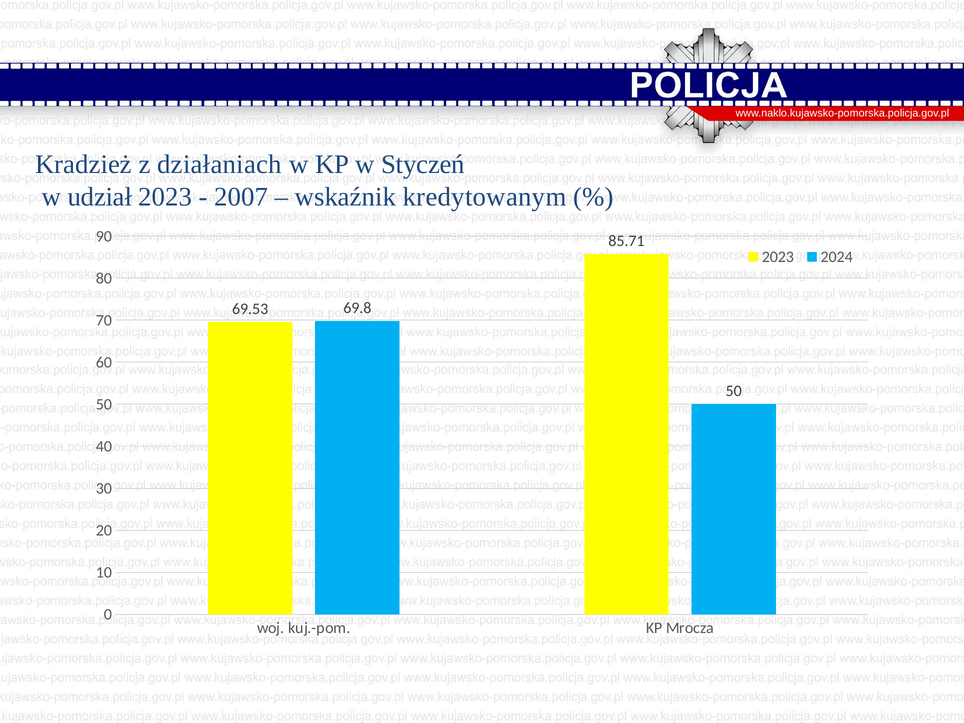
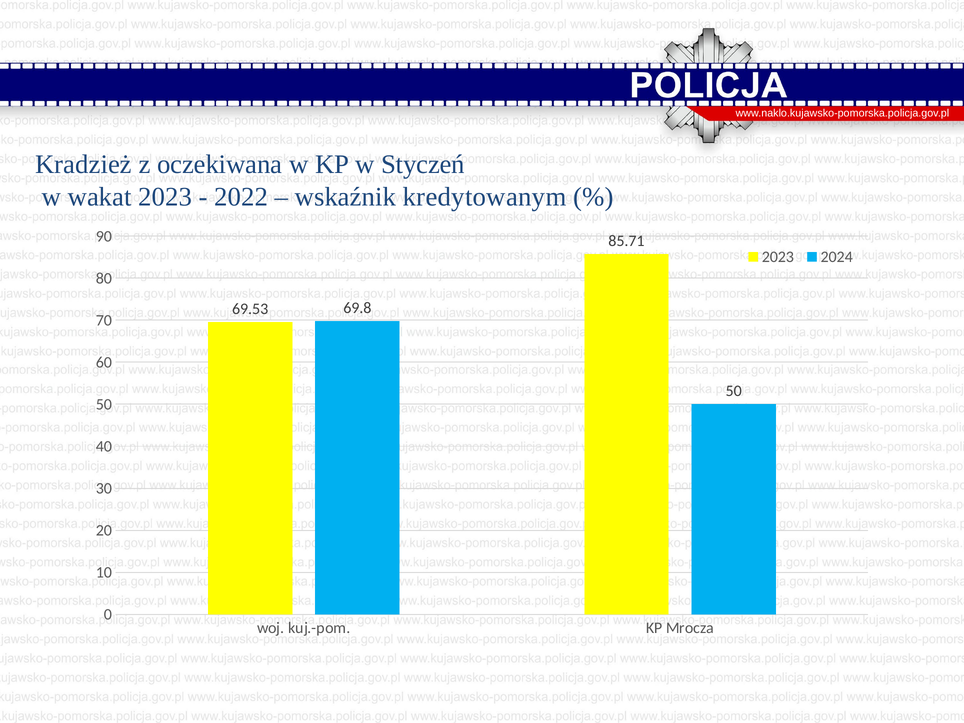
działaniach: działaniach -> oczekiwana (220, 165)
udział: udział -> wakat (100, 197)
2007: 2007 -> 2022 (241, 197)
